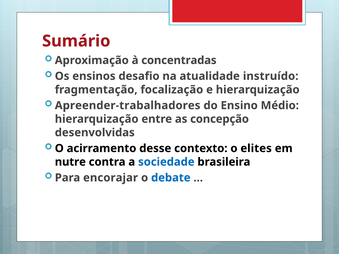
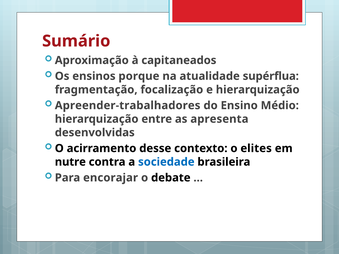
concentradas: concentradas -> capitaneados (179, 60)
desafio: desafio -> porque (139, 76)
instruído: instruído -> supérflua (271, 76)
concepção: concepção -> apresenta (219, 119)
debate colour: blue -> black (171, 178)
